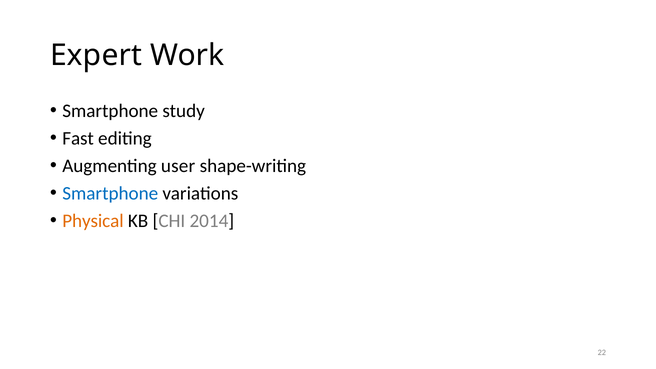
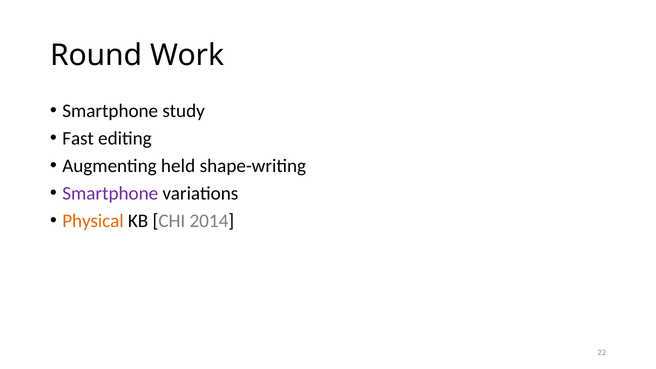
Expert: Expert -> Round (96, 55)
user: user -> held (178, 166)
Smartphone colour: blue -> purple (110, 193)
